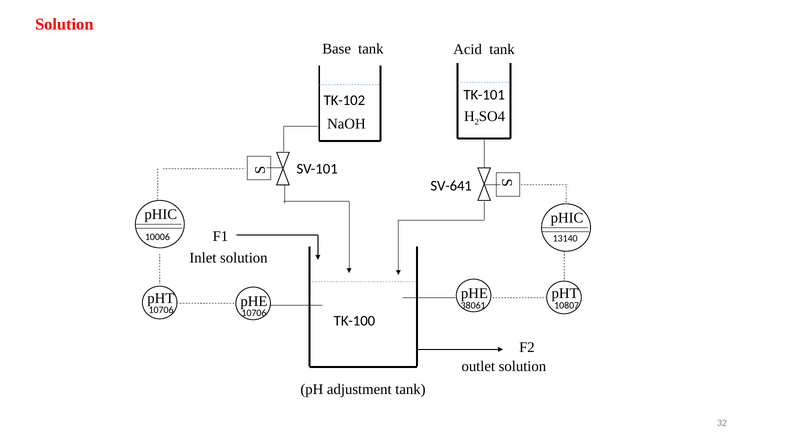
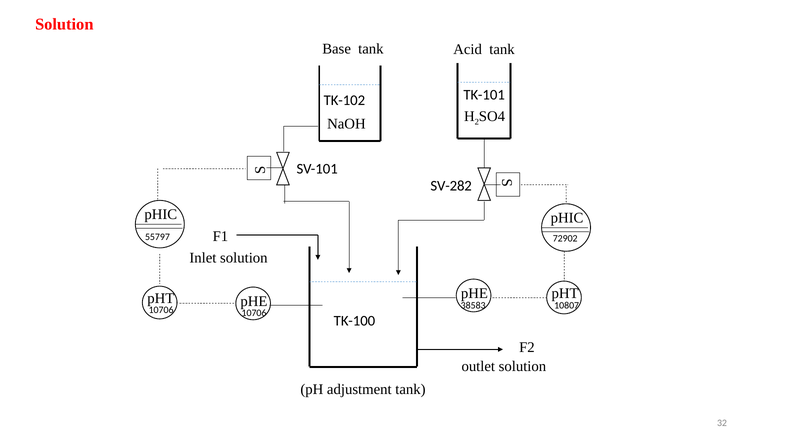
SV-641: SV-641 -> SV-282 (451, 186)
10006: 10006 -> 55797 (157, 237)
13140: 13140 -> 72902 (565, 238)
38061: 38061 -> 38583 (473, 305)
